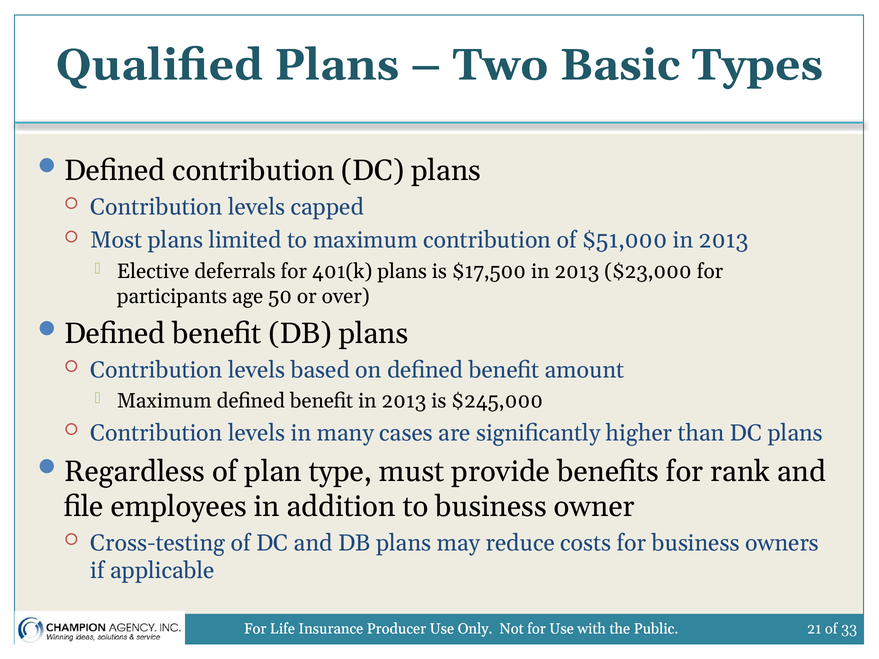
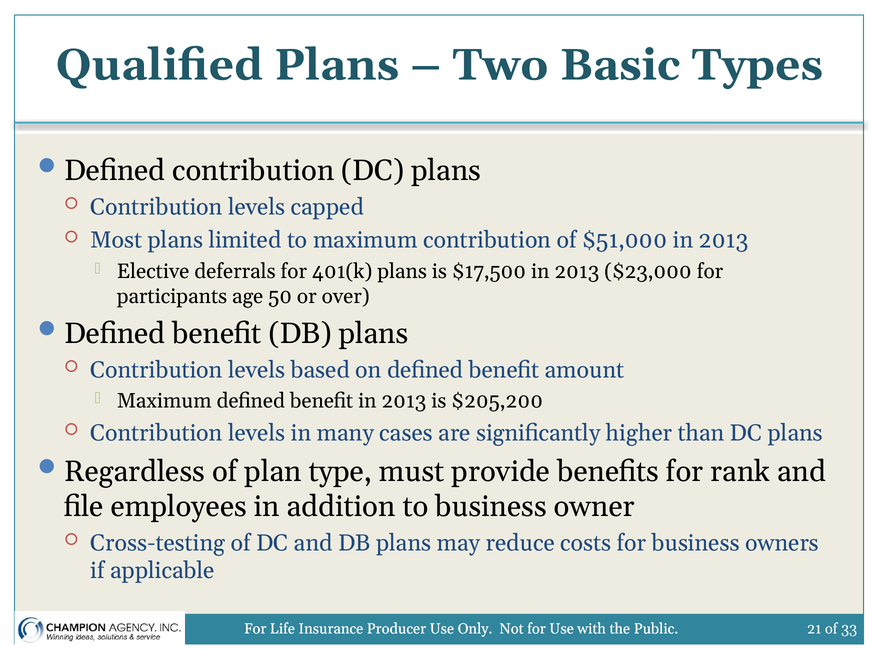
$245,000: $245,000 -> $205,200 (497, 401)
